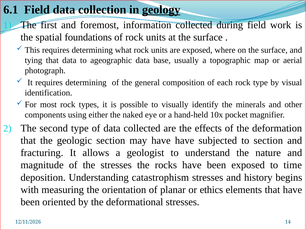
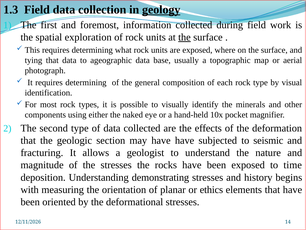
6.1: 6.1 -> 1.3 (11, 10)
foundations: foundations -> exploration (88, 37)
the underline: none -> present (184, 37)
to section: section -> seismic (268, 140)
catastrophism: catastrophism -> demonstrating (160, 177)
